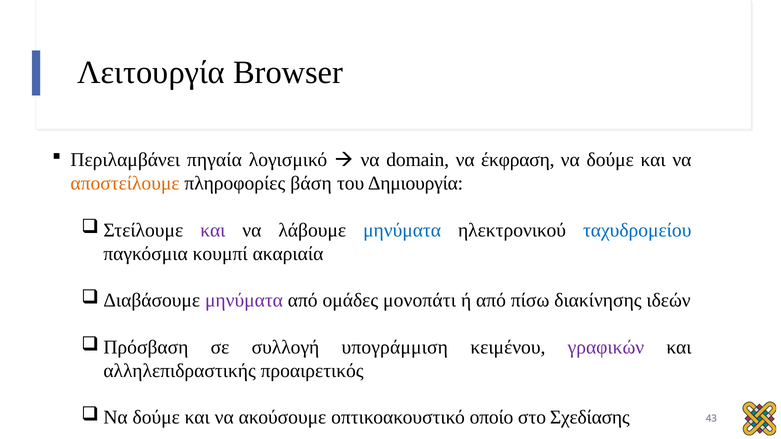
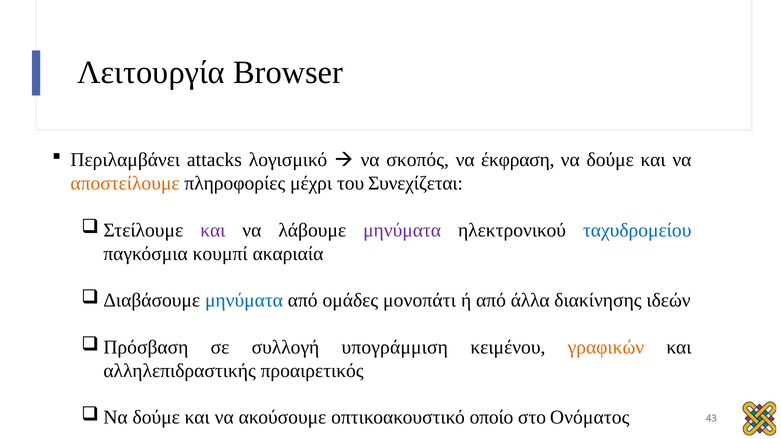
πηγαία: πηγαία -> attacks (214, 160)
domain: domain -> σκοπός (418, 160)
βάση: βάση -> μέχρι (311, 184)
Δημιουργία: Δημιουργία -> Συνεχίζεται (416, 184)
μηνύματα colour: blue -> purple (402, 230)
μηνύματα colour: purple -> blue (244, 301)
πίσω: πίσω -> άλλα (530, 301)
γραφικών colour: purple -> orange (606, 348)
Σχεδίασης: Σχεδίασης -> Ονόματος (590, 418)
